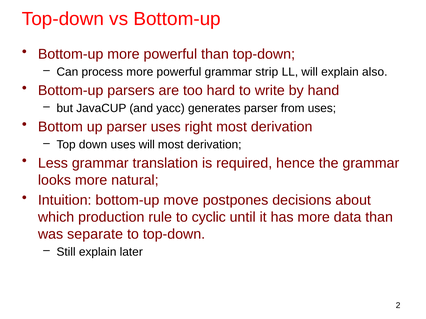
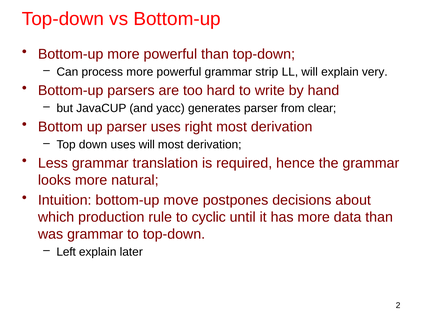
also: also -> very (375, 72)
from uses: uses -> clear (322, 108)
was separate: separate -> grammar (95, 235)
Still: Still -> Left (66, 252)
